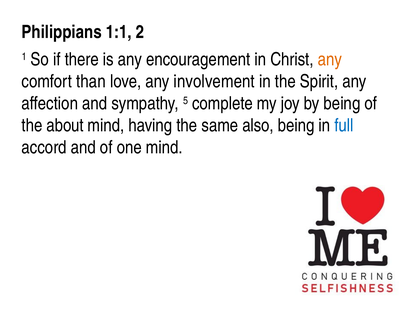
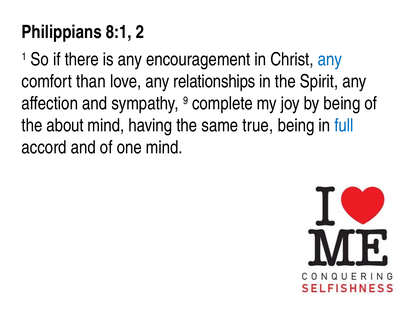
1:1: 1:1 -> 8:1 (119, 32)
any colour: orange -> blue (330, 60)
involvement: involvement -> relationships (214, 82)
5: 5 -> 9 (186, 101)
also: also -> true (258, 125)
